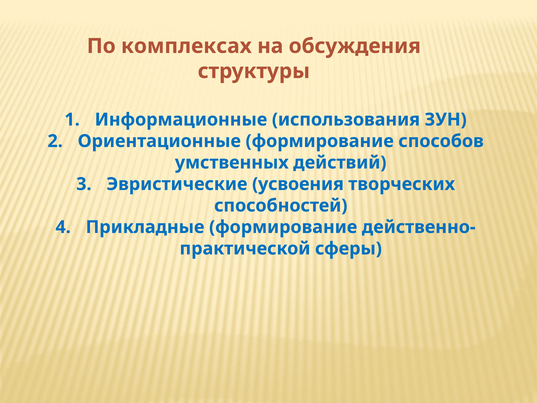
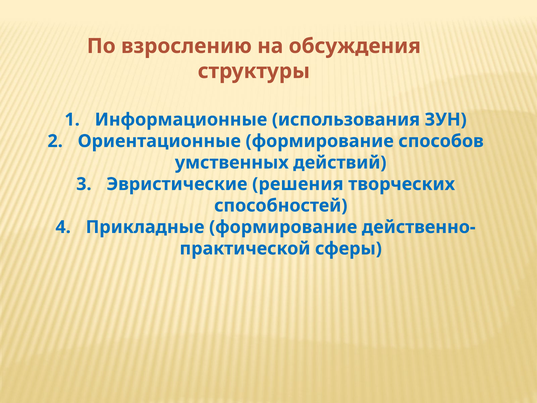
комплексах: комплексах -> взрослению (186, 46)
усвоения: усвоения -> решения (298, 184)
